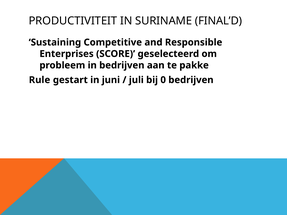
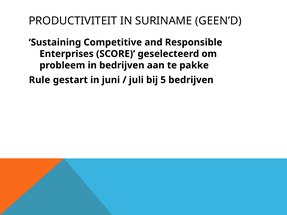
FINAL’D: FINAL’D -> GEEN’D (218, 21)
0: 0 -> 5 (163, 80)
